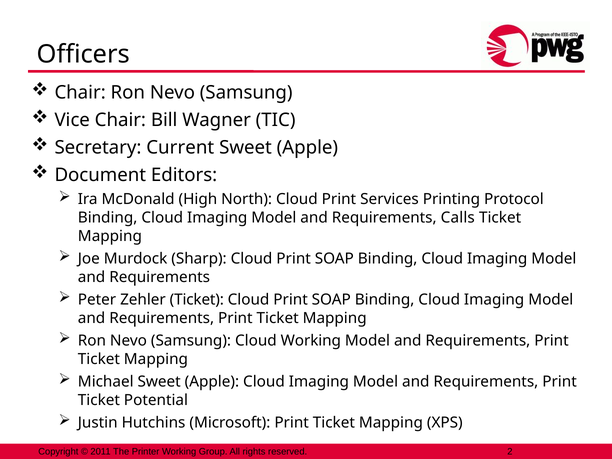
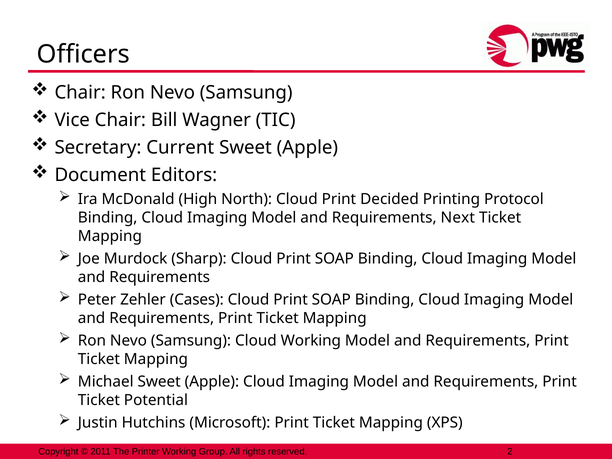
Services: Services -> Decided (389, 199)
Calls: Calls -> Next (458, 218)
Zehler Ticket: Ticket -> Cases (197, 300)
